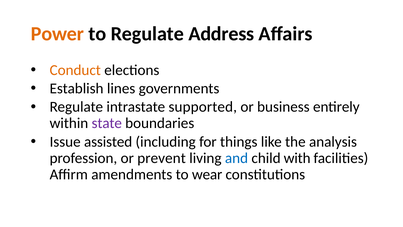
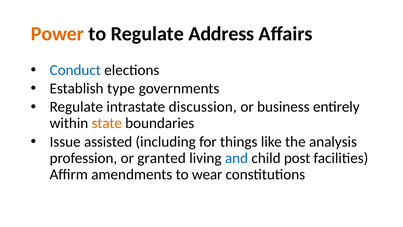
Conduct colour: orange -> blue (75, 70)
lines: lines -> type (121, 88)
supported: supported -> discussion (203, 107)
state colour: purple -> orange (107, 123)
prevent: prevent -> granted (162, 158)
with: with -> post (297, 158)
